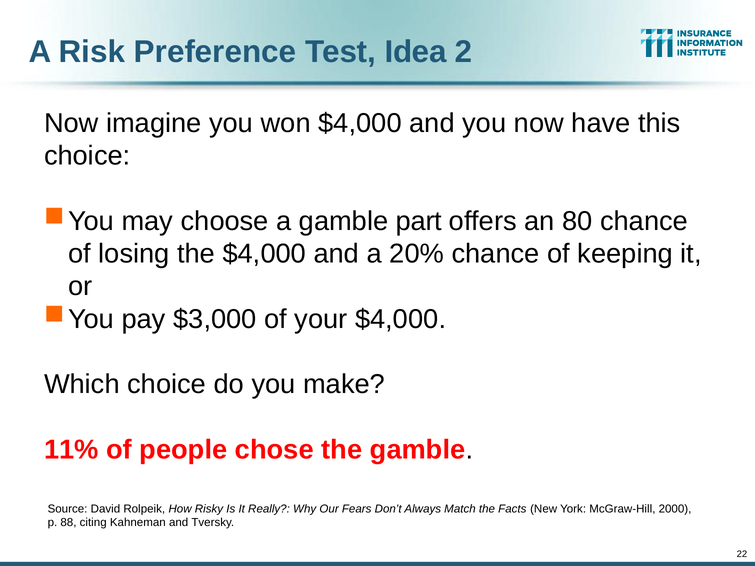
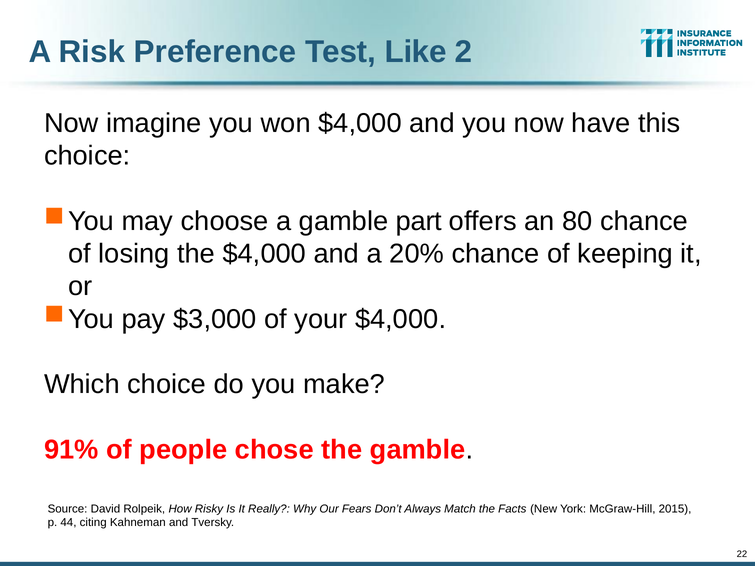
Idea: Idea -> Like (416, 52)
11%: 11% -> 91% (71, 450)
2000: 2000 -> 2015 (675, 509)
88: 88 -> 44 (68, 523)
